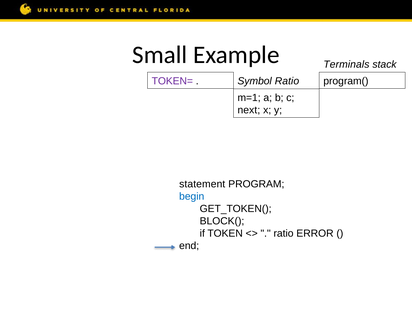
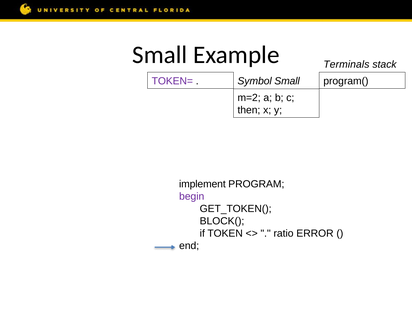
Symbol Ratio: Ratio -> Small (287, 81)
m=1: m=1 -> m=2 (249, 98)
next: next -> then (249, 110)
statement: statement -> implement (202, 184)
begin colour: blue -> purple (192, 196)
